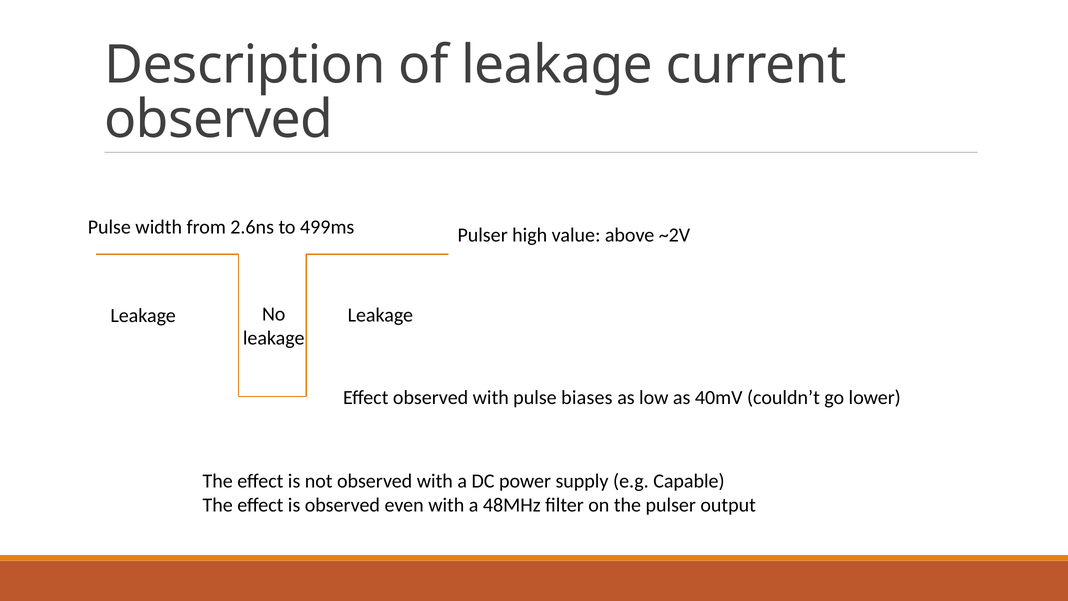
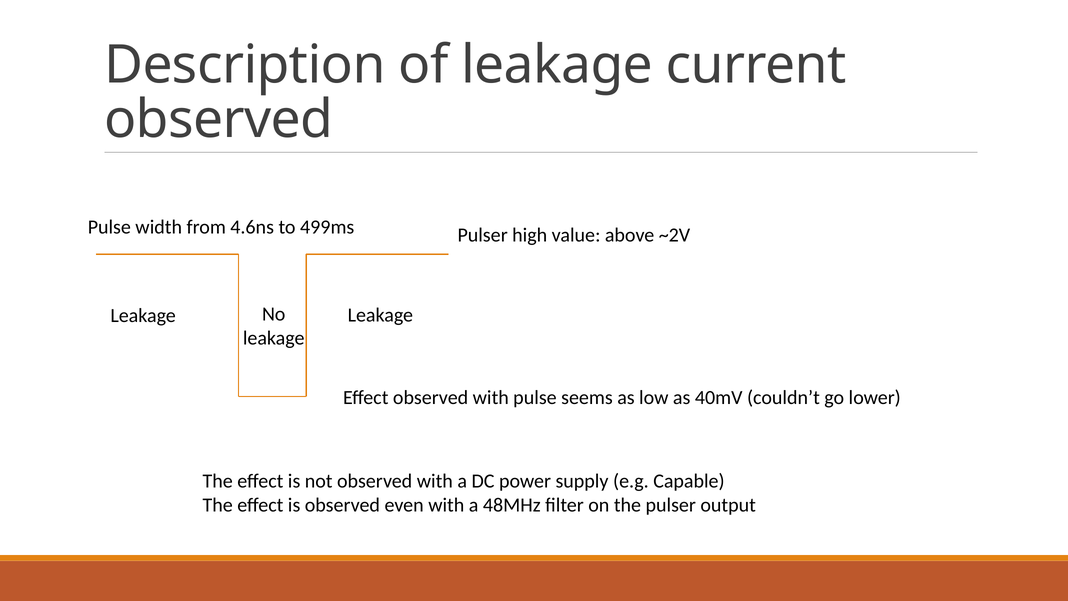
2.6ns: 2.6ns -> 4.6ns (252, 227)
biases: biases -> seems (587, 397)
